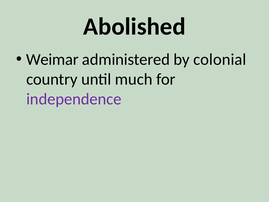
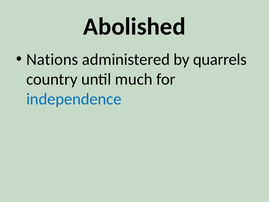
Weimar: Weimar -> Nations (52, 59)
colonial: colonial -> quarrels (220, 59)
independence colour: purple -> blue (74, 99)
